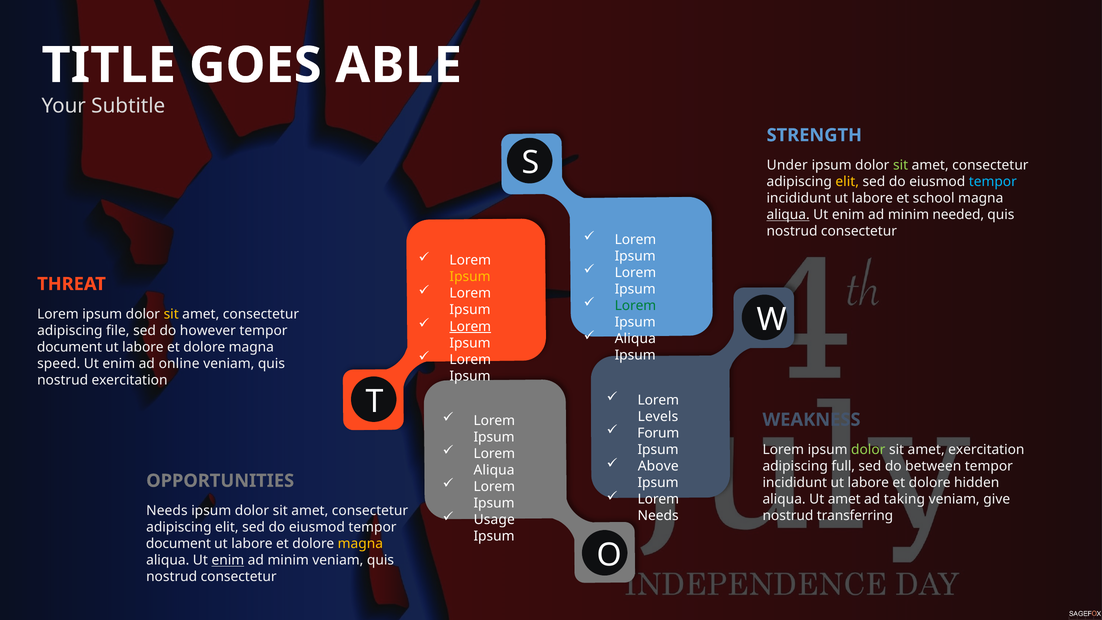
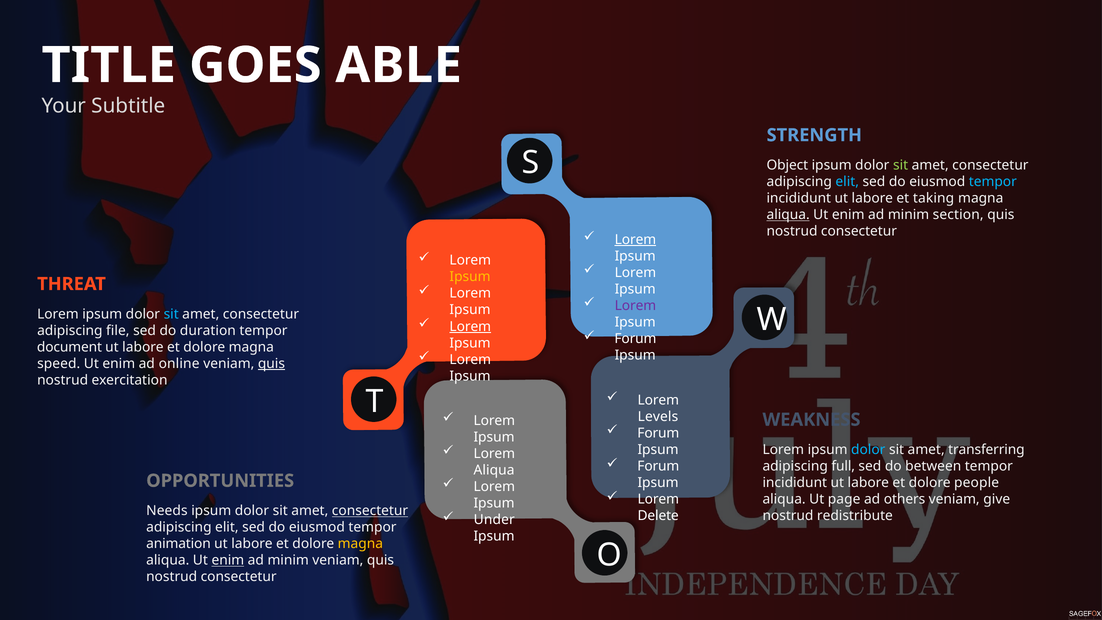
Under: Under -> Object (787, 165)
elit colour: yellow -> light blue (847, 182)
school: school -> taking (934, 198)
needed: needed -> section (958, 215)
Lorem underline: none -> present (635, 239)
Lorem colour: green -> purple (635, 306)
sit colour: yellow -> light blue (171, 314)
however: however -> duration (208, 330)
Aliqua: Aliqua -> Forum (635, 339)
quis underline: none -> present (271, 364)
dolor colour: light green -> light blue (868, 450)
amet exercitation: exercitation -> transferring (986, 450)
Above: Above -> Forum (658, 466)
hidden: hidden -> people (977, 483)
Ut amet: amet -> page (844, 499)
taking: taking -> others (905, 499)
consectetur underline: none -> present (370, 511)
transferring: transferring -> redistribute (855, 516)
Needs: Needs -> Delete (658, 516)
Usage: Usage -> Under (494, 520)
document: document -> animation (179, 544)
